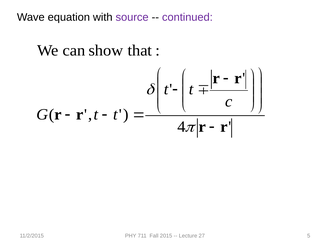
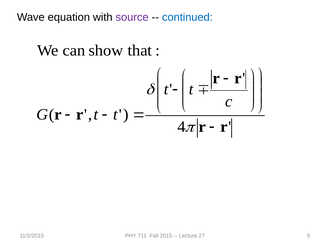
continued colour: purple -> blue (187, 17)
